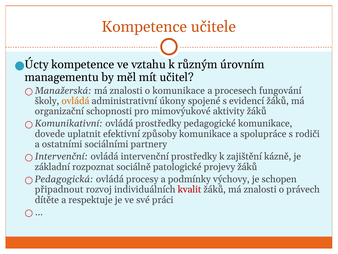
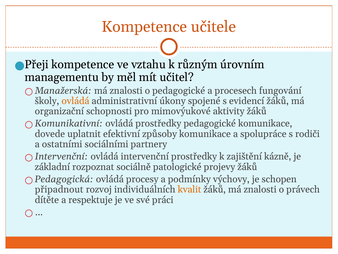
Úcty: Úcty -> Přeji (37, 64)
o komunikace: komunikace -> pedagogické (179, 90)
kvalit colour: red -> orange (189, 189)
